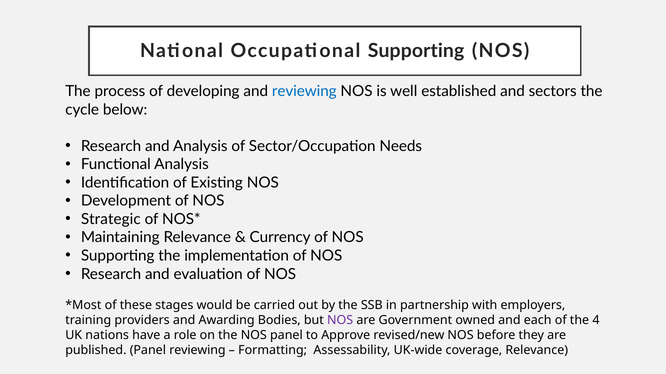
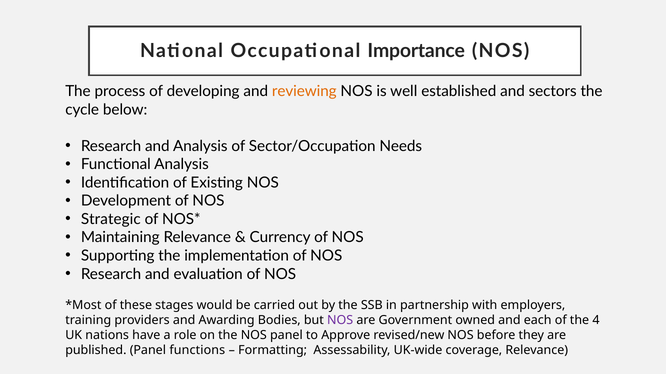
Occupational Supporting: Supporting -> Importance (416, 51)
reviewing colour: blue -> orange (304, 91)
Panel reviewing: reviewing -> functions (197, 351)
